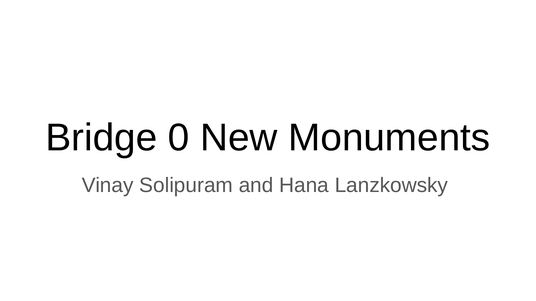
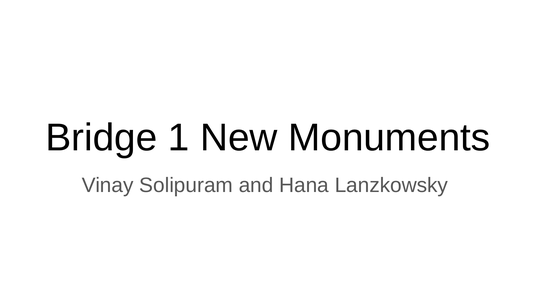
0: 0 -> 1 (179, 138)
